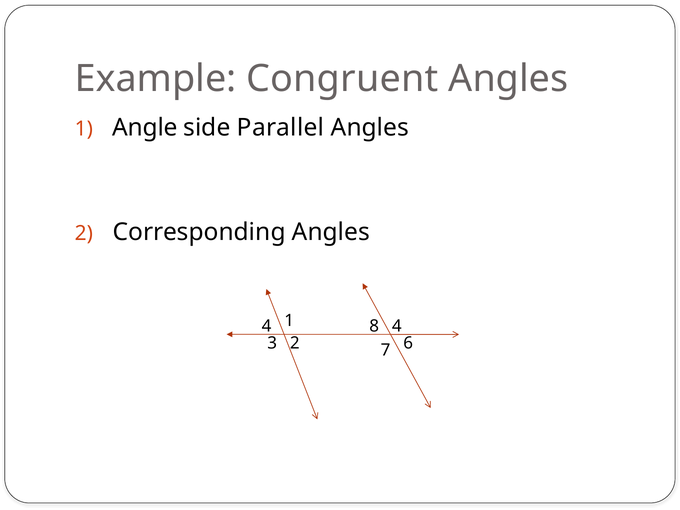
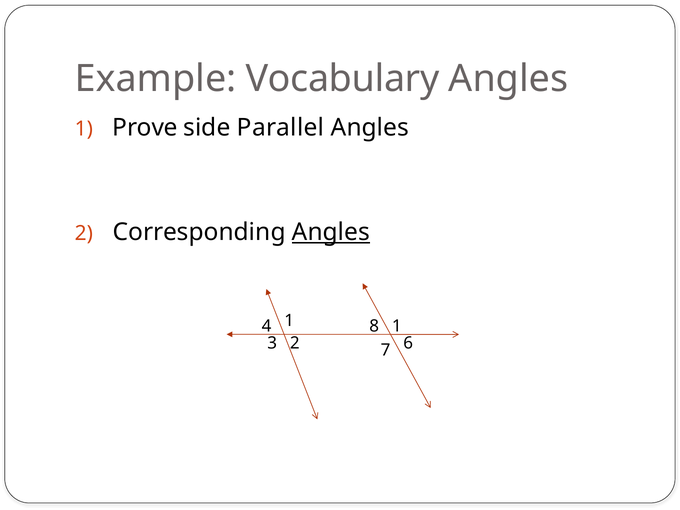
Congruent: Congruent -> Vocabulary (343, 79)
Angle: Angle -> Prove (145, 127)
Angles underline: none -> present (331, 232)
4 4: 4 -> 1 (397, 326)
